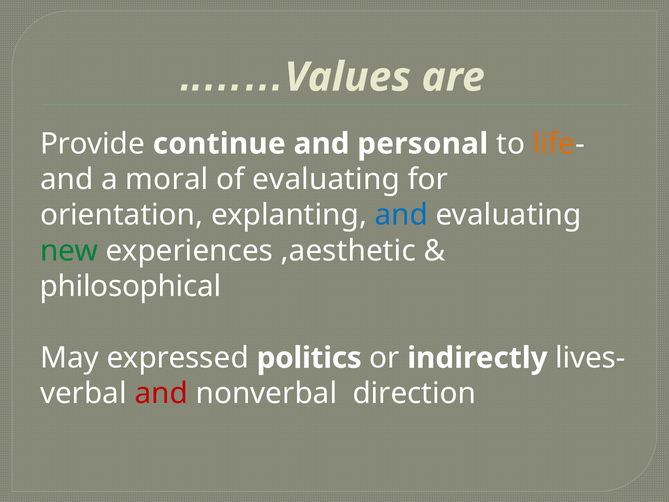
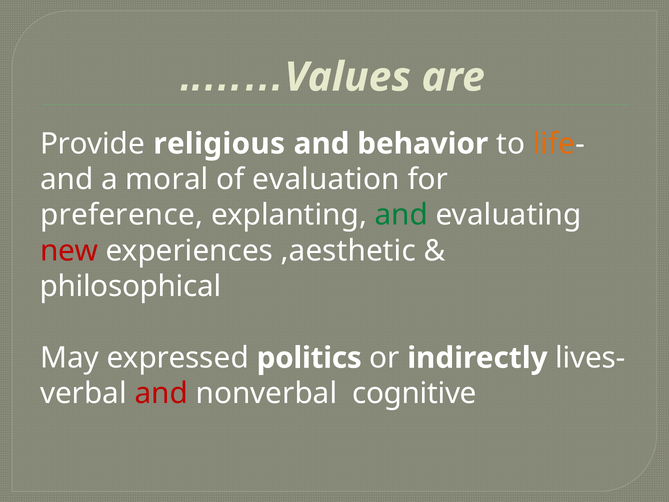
continue: continue -> religious (219, 144)
personal: personal -> behavior (423, 144)
of evaluating: evaluating -> evaluation (326, 179)
orientation: orientation -> preference (122, 215)
and colour: blue -> green (401, 215)
new colour: green -> red (69, 251)
direction: direction -> cognitive (414, 393)
